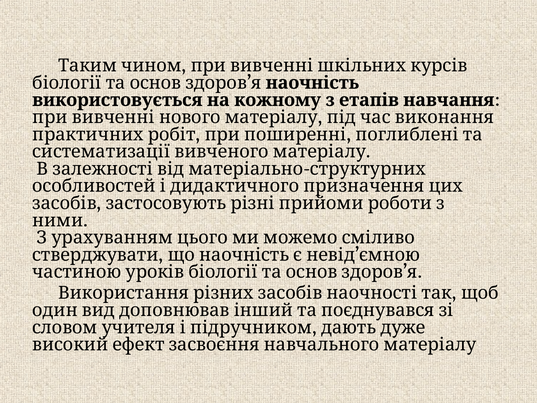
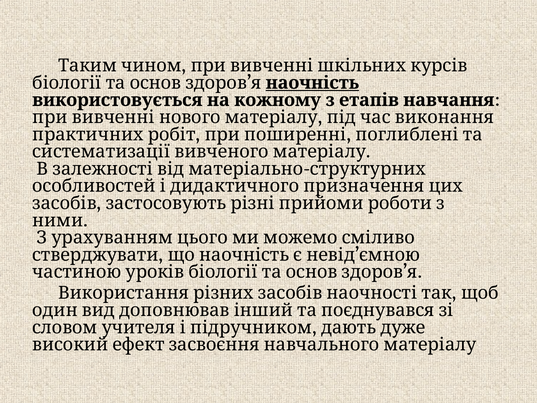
наочність underline: none -> present (312, 83)
